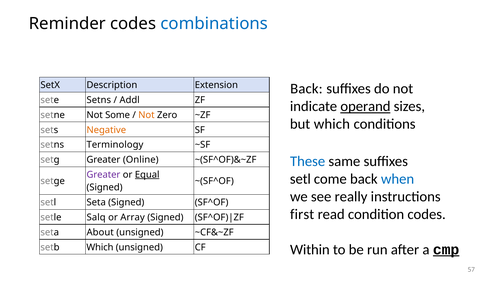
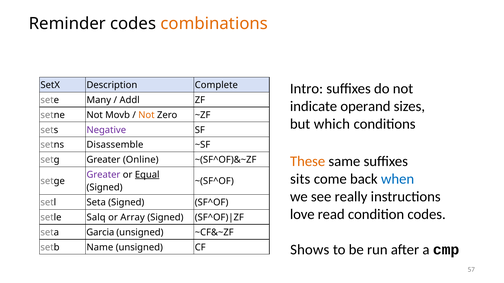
combinations colour: blue -> orange (214, 24)
Extension: Extension -> Complete (216, 85)
Back: Back -> Intro (307, 89)
sete Setns: Setns -> Many (99, 100)
operand underline: present -> none (365, 107)
Some: Some -> Movb (118, 115)
Negative colour: orange -> purple (106, 130)
Terminology: Terminology -> Disassemble (115, 145)
These colour: blue -> orange (308, 162)
setl: setl -> sits (300, 179)
first: first -> love (302, 215)
About: About -> Garcia (100, 233)
Within: Within -> Shows (310, 250)
cmp underline: present -> none (446, 250)
setb Which: Which -> Name (100, 248)
